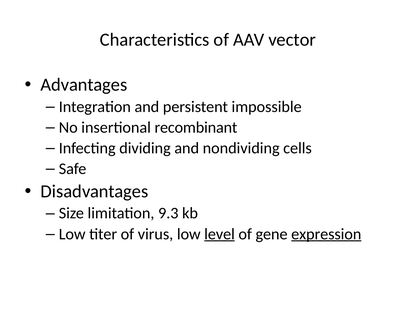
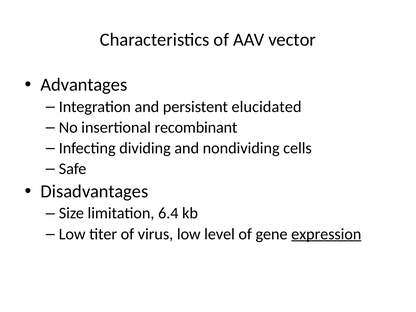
impossible: impossible -> elucidated (267, 107)
9.3: 9.3 -> 6.4 (168, 213)
level underline: present -> none (220, 234)
